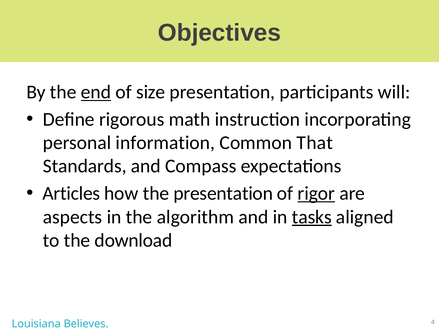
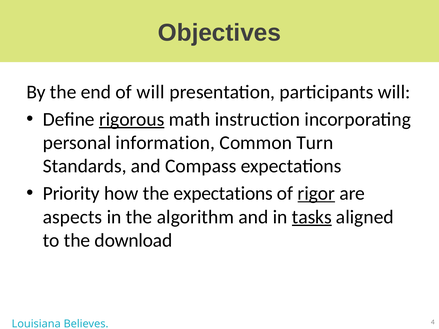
end underline: present -> none (96, 92)
of size: size -> will (151, 92)
rigorous underline: none -> present (132, 119)
That: That -> Turn (315, 143)
Articles: Articles -> Priority (71, 194)
the presentation: presentation -> expectations (223, 194)
